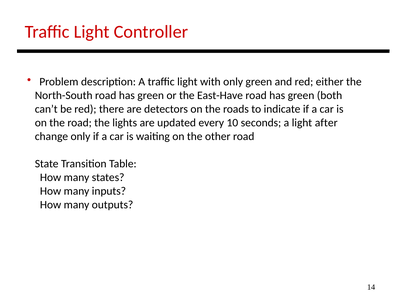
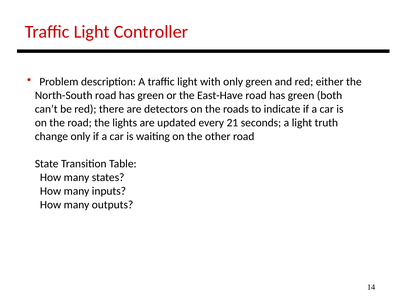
10: 10 -> 21 (232, 123)
after: after -> truth (326, 123)
